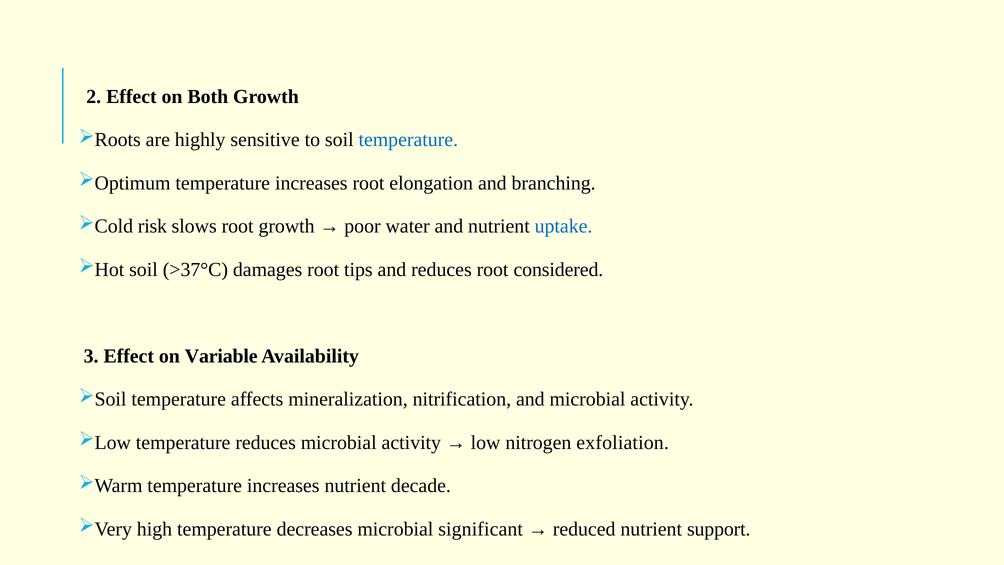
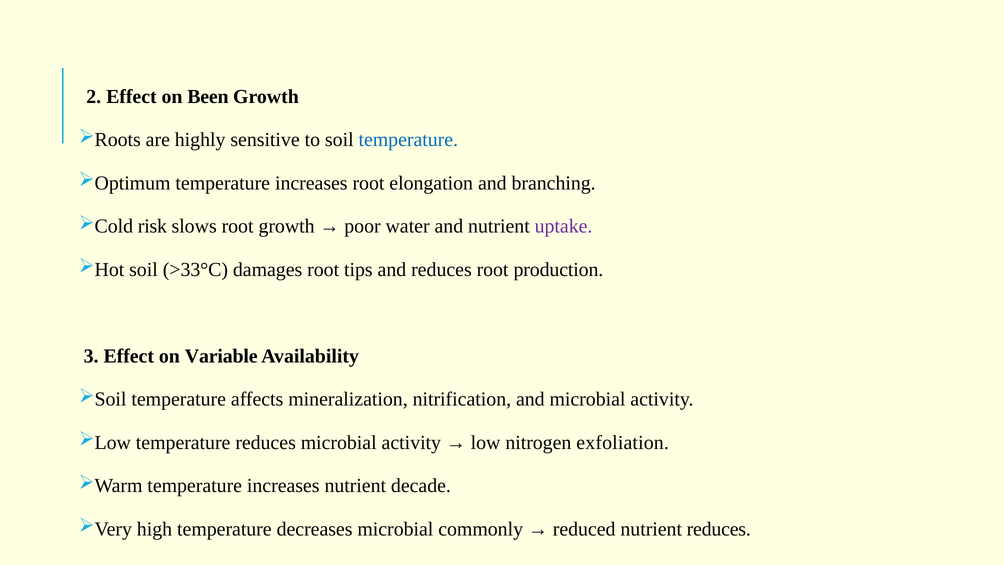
Both: Both -> Been (208, 97)
uptake colour: blue -> purple (564, 226)
>37°C: >37°C -> >33°C (195, 270)
considered: considered -> production (558, 270)
significant: significant -> commonly (481, 529)
nutrient support: support -> reduces (719, 529)
